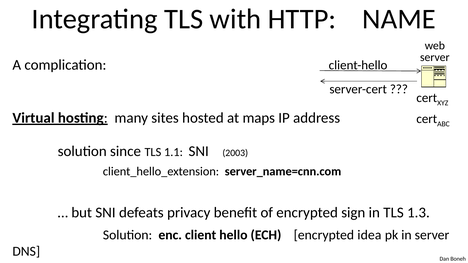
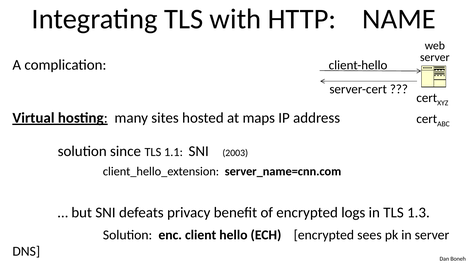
sign: sign -> logs (353, 213)
idea: idea -> sees (369, 235)
